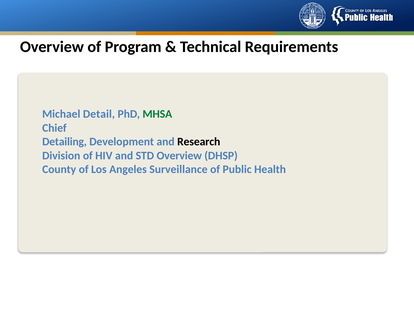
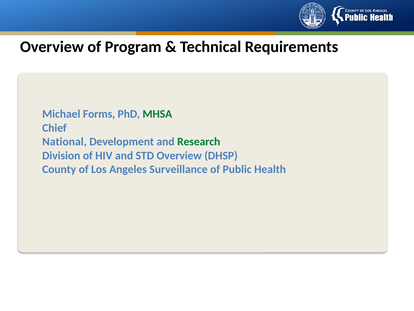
Detail: Detail -> Forms (99, 114)
Detailing: Detailing -> National (64, 141)
Research colour: black -> green (199, 141)
